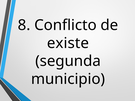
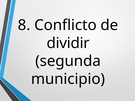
existe: existe -> dividir (68, 43)
